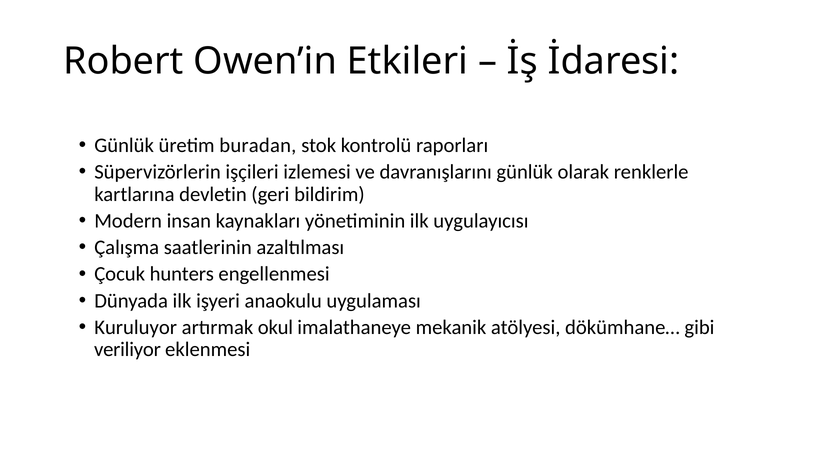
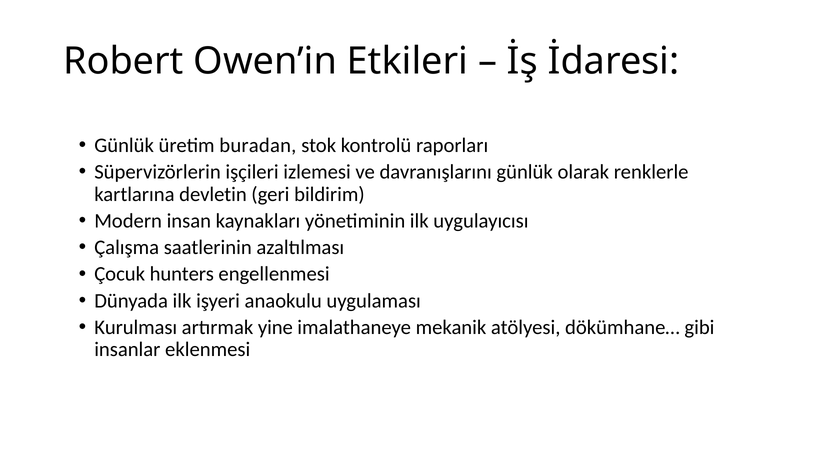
Kuruluyor: Kuruluyor -> Kurulması (136, 327)
okul: okul -> yine (275, 327)
veriliyor: veriliyor -> insanlar (127, 350)
